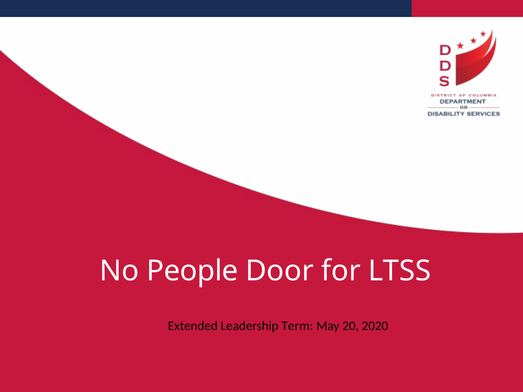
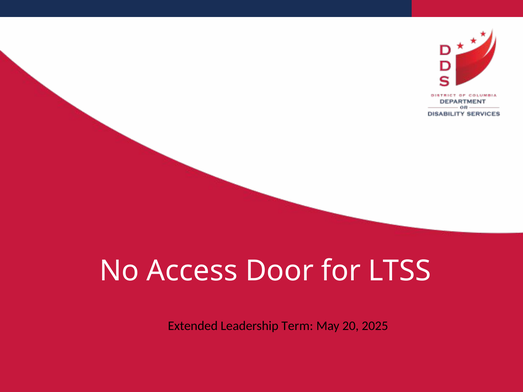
People: People -> Access (192, 271)
2020: 2020 -> 2025 (375, 326)
